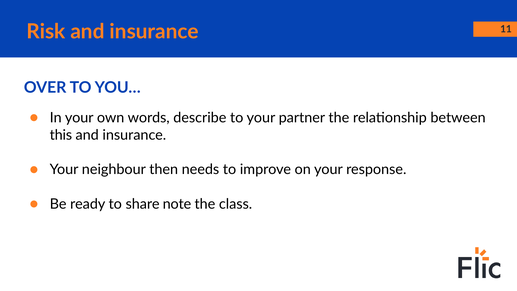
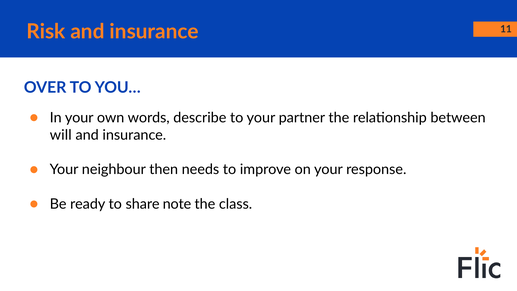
this: this -> will (61, 135)
